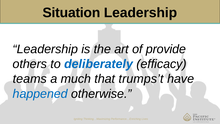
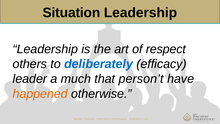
provide: provide -> respect (166, 49)
teams: teams -> leader (30, 79)
trumps’t: trumps’t -> person’t (141, 79)
happened colour: blue -> orange (40, 94)
